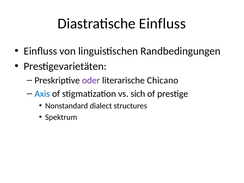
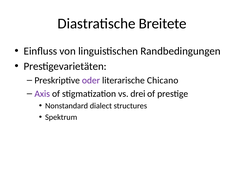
Diastratische Einfluss: Einfluss -> Breitete (163, 24)
Axis colour: blue -> purple (42, 94)
sich: sich -> drei (138, 94)
